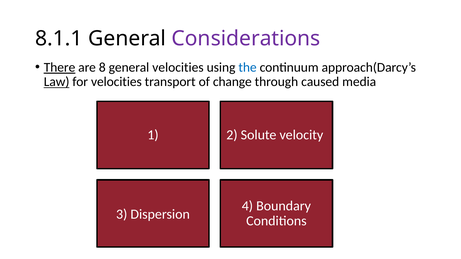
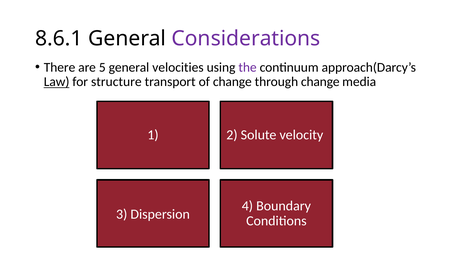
8.1.1: 8.1.1 -> 8.6.1 (59, 39)
There underline: present -> none (60, 67)
8: 8 -> 5 (102, 67)
the colour: blue -> purple (248, 67)
for velocities: velocities -> structure (116, 82)
through caused: caused -> change (320, 82)
